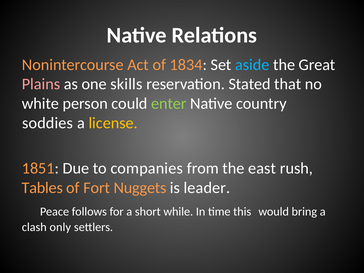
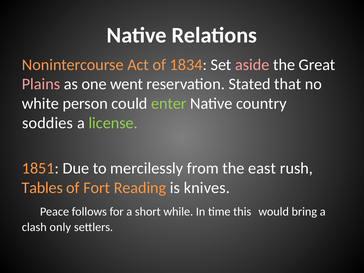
aside colour: light blue -> pink (252, 65)
skills: skills -> went (127, 84)
license colour: yellow -> light green (113, 123)
companies: companies -> mercilessly (147, 168)
Nuggets: Nuggets -> Reading (140, 188)
leader: leader -> knives (207, 188)
